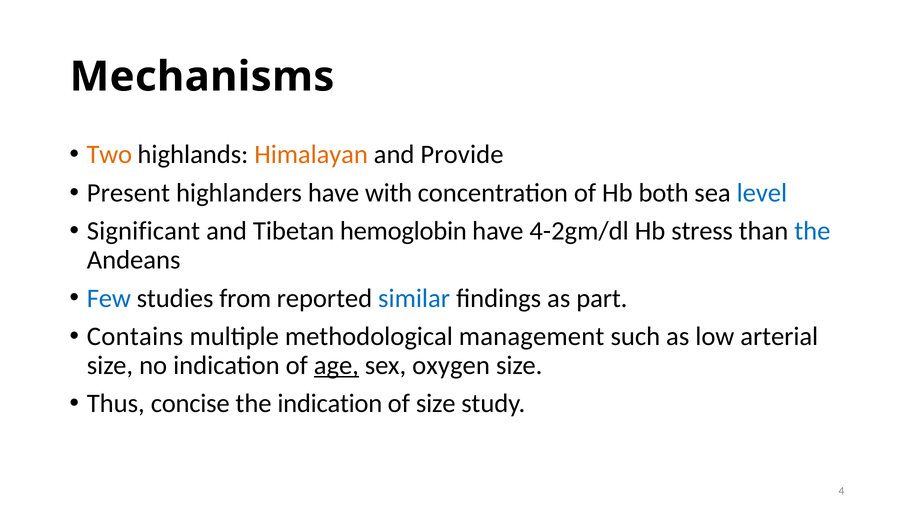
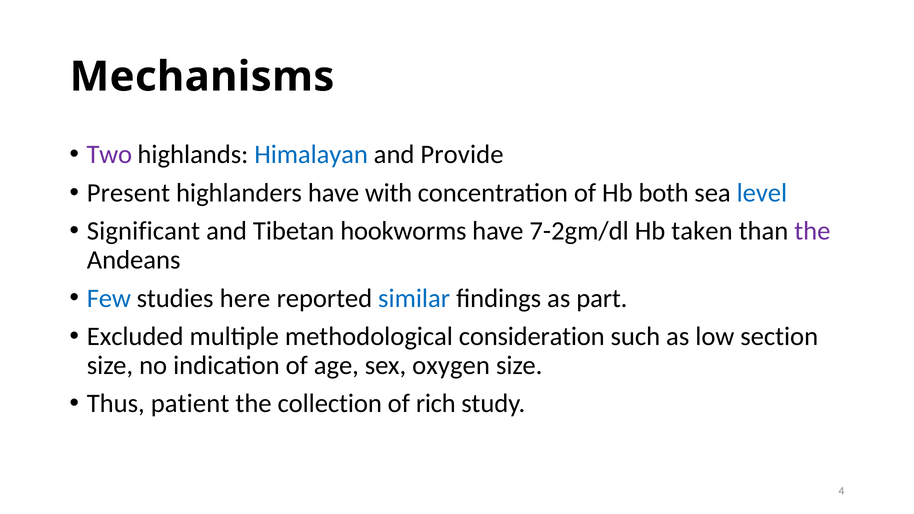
Two colour: orange -> purple (109, 155)
Himalayan colour: orange -> blue (311, 155)
hemoglobin: hemoglobin -> hookworms (403, 231)
4-2gm/dl: 4-2gm/dl -> 7-2gm/dl (579, 231)
stress: stress -> taken (702, 231)
the colour: blue -> purple (812, 231)
from: from -> here (245, 298)
Contains: Contains -> Excluded (135, 337)
management: management -> consideration (532, 337)
arterial: arterial -> section (779, 337)
age underline: present -> none (336, 365)
concise: concise -> patient (190, 404)
the indication: indication -> collection (330, 404)
of size: size -> rich (436, 404)
